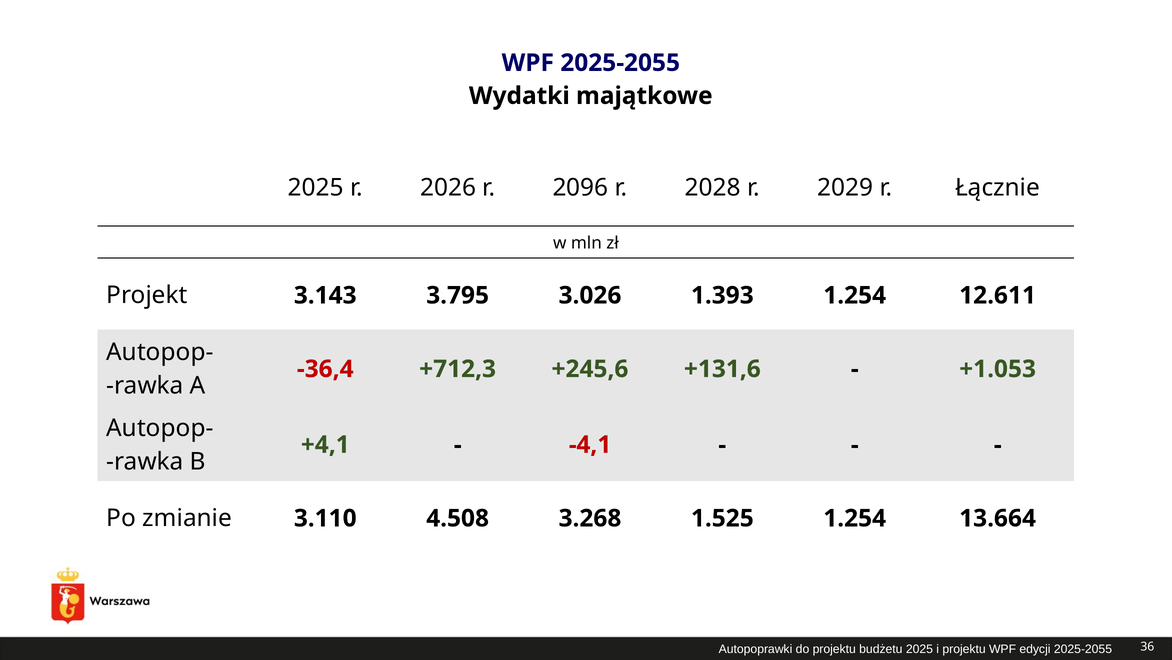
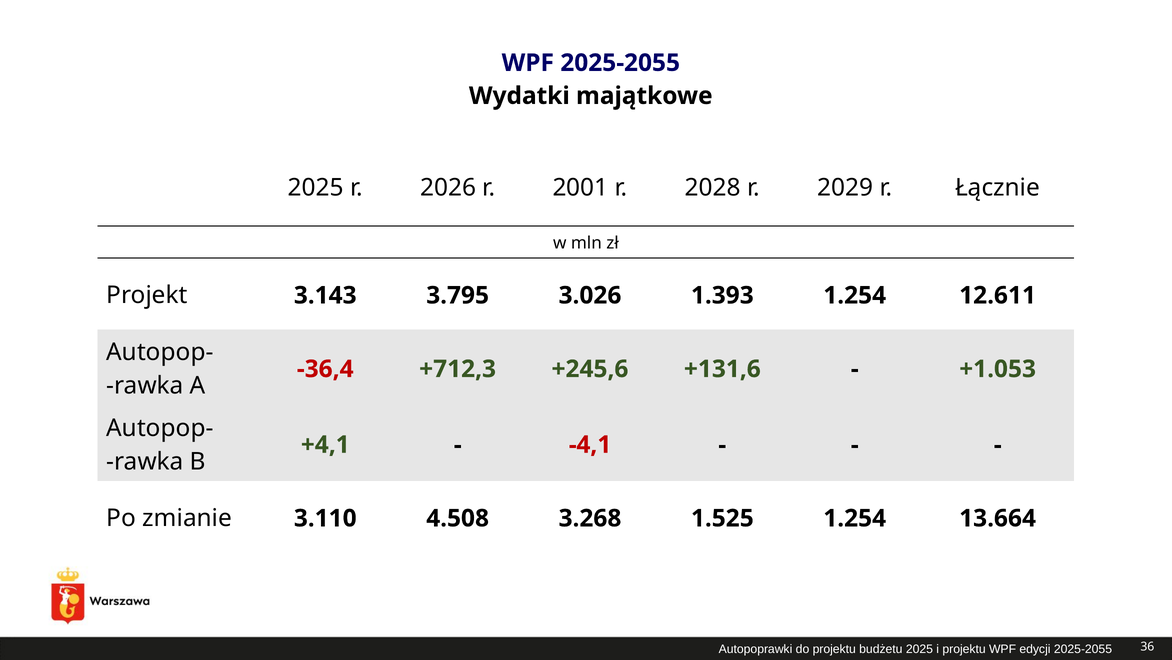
2096: 2096 -> 2001 (580, 188)
